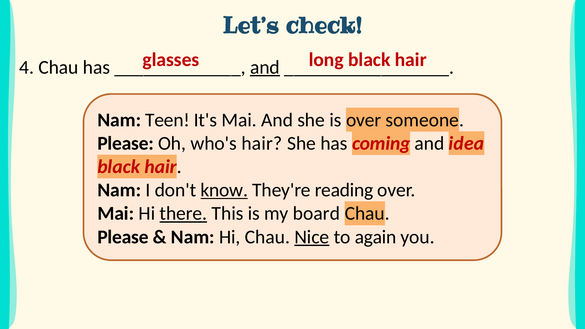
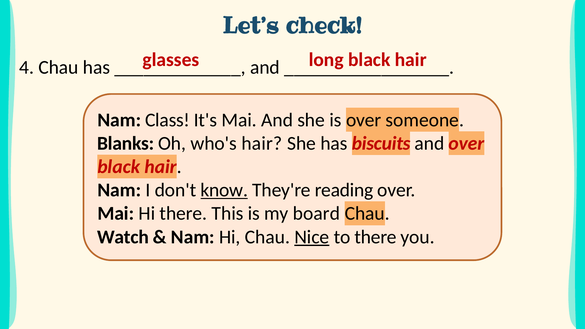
and underline: present -> none (265, 67)
Teen: Teen -> Class (167, 120)
Please: Please -> Blanks (126, 143)
coming: coming -> biscuits (381, 143)
and idea: idea -> over (466, 143)
there underline: present -> none (183, 214)
Please: Please -> Watch (123, 237)
to again: again -> there (376, 237)
